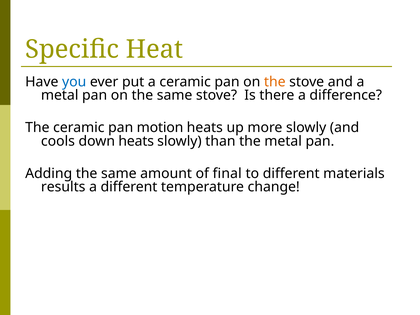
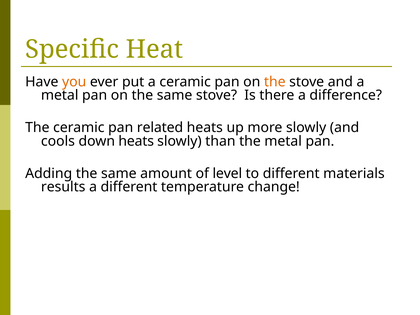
you colour: blue -> orange (74, 82)
motion: motion -> related (160, 128)
final: final -> level (227, 174)
